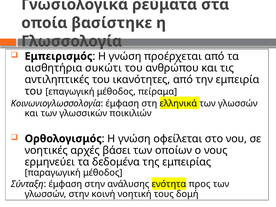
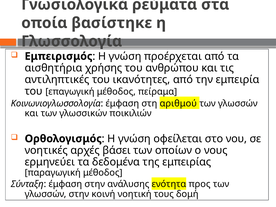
συκώτι: συκώτι -> χρήσης (104, 68)
ελληνικά: ελληνικά -> αριθμού (178, 103)
